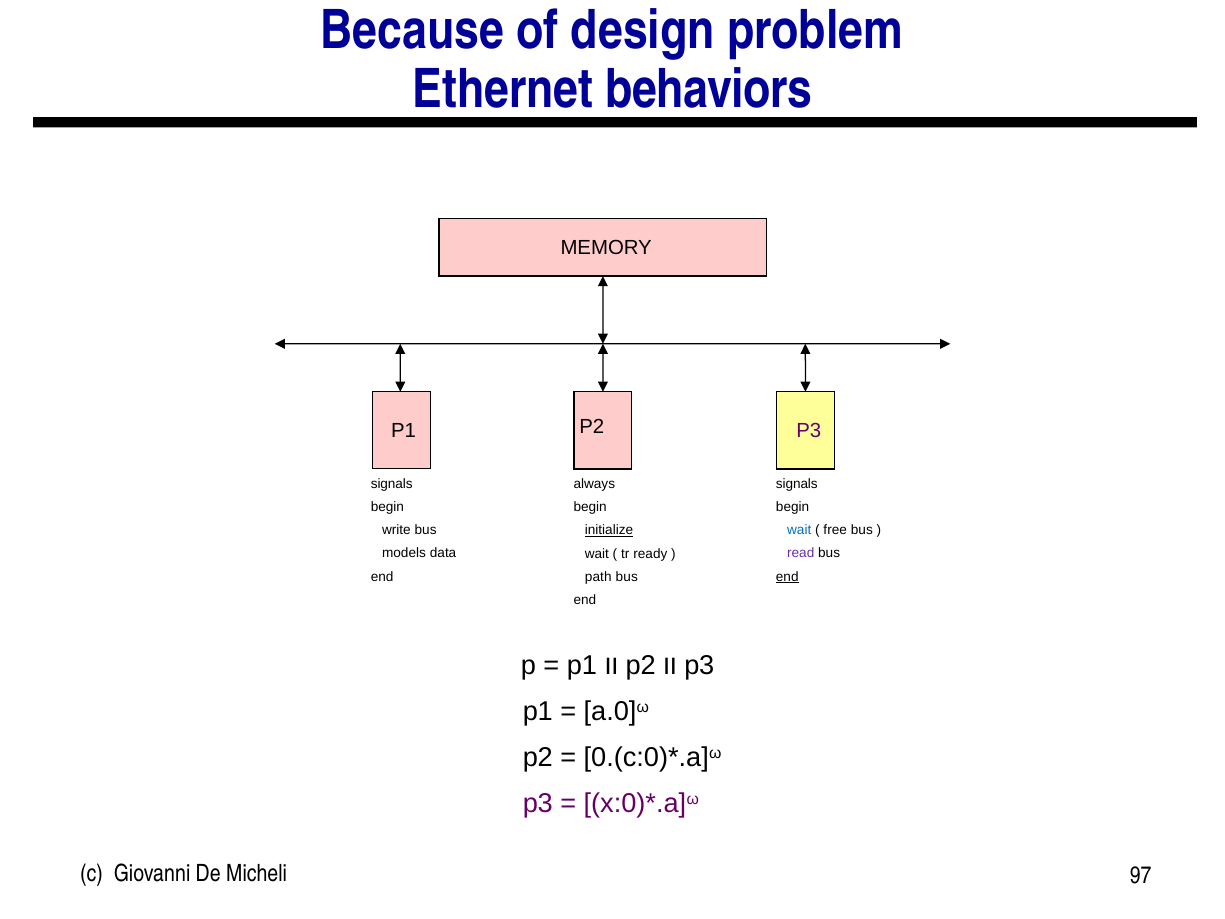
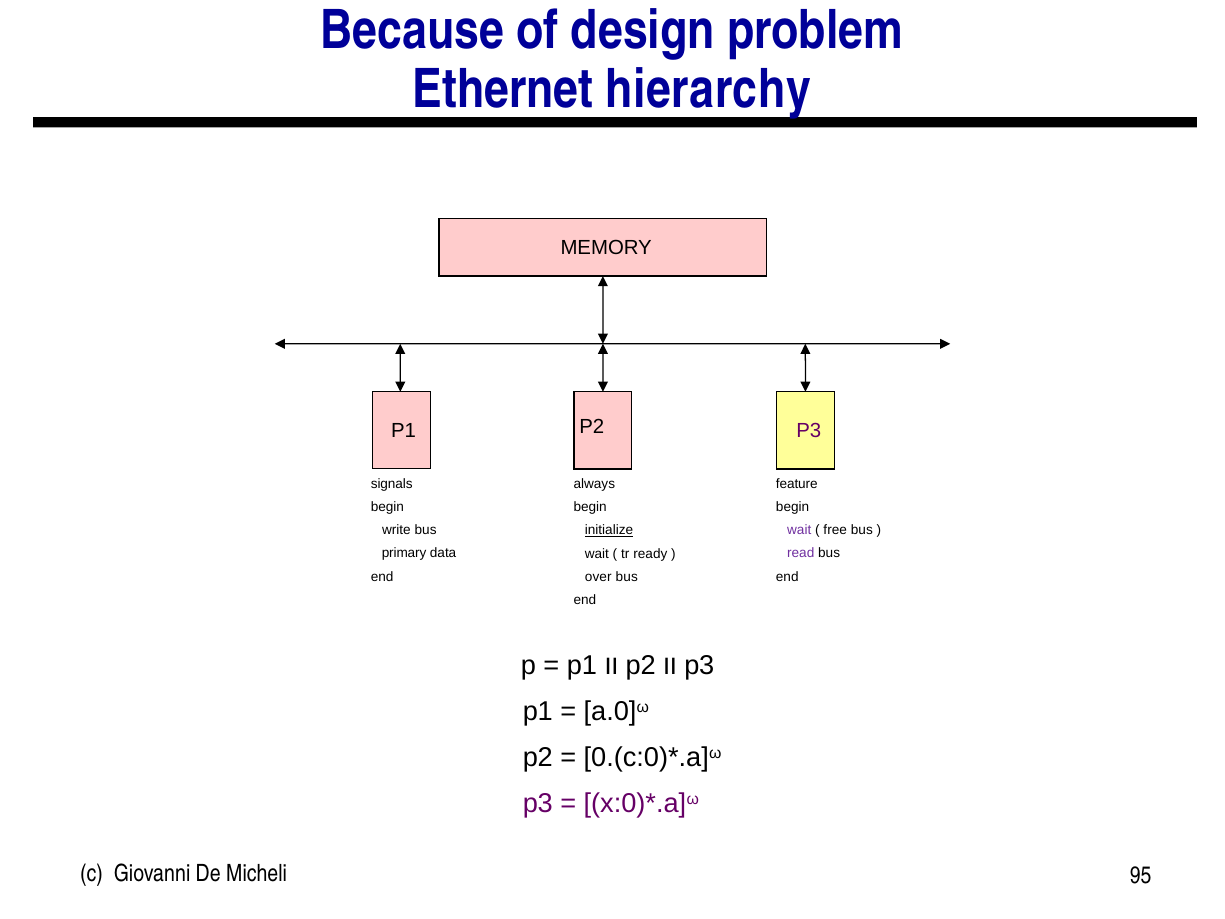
behaviors: behaviors -> hierarchy (708, 90)
signals: signals -> feature (797, 484)
wait colour: blue -> purple (799, 530)
models: models -> primary (404, 553)
end underline: present -> none (787, 576)
path: path -> over (598, 576)
97: 97 -> 95 (1141, 875)
